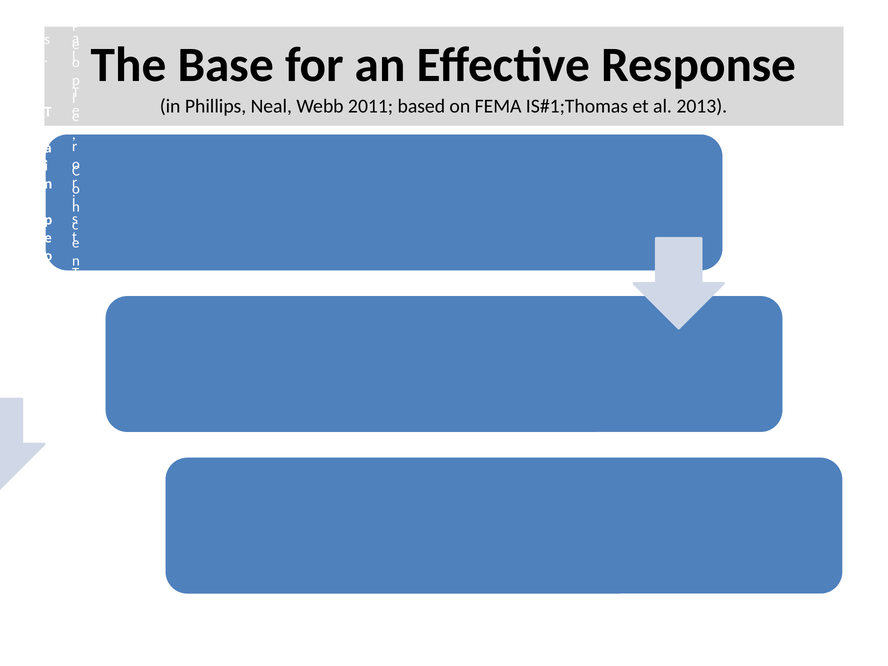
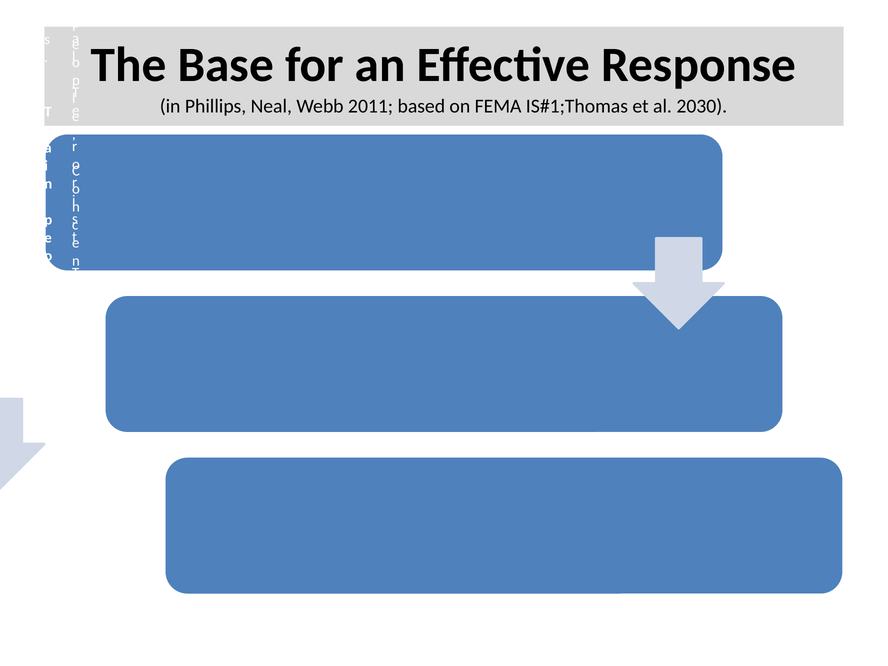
2013: 2013 -> 2030 (702, 106)
